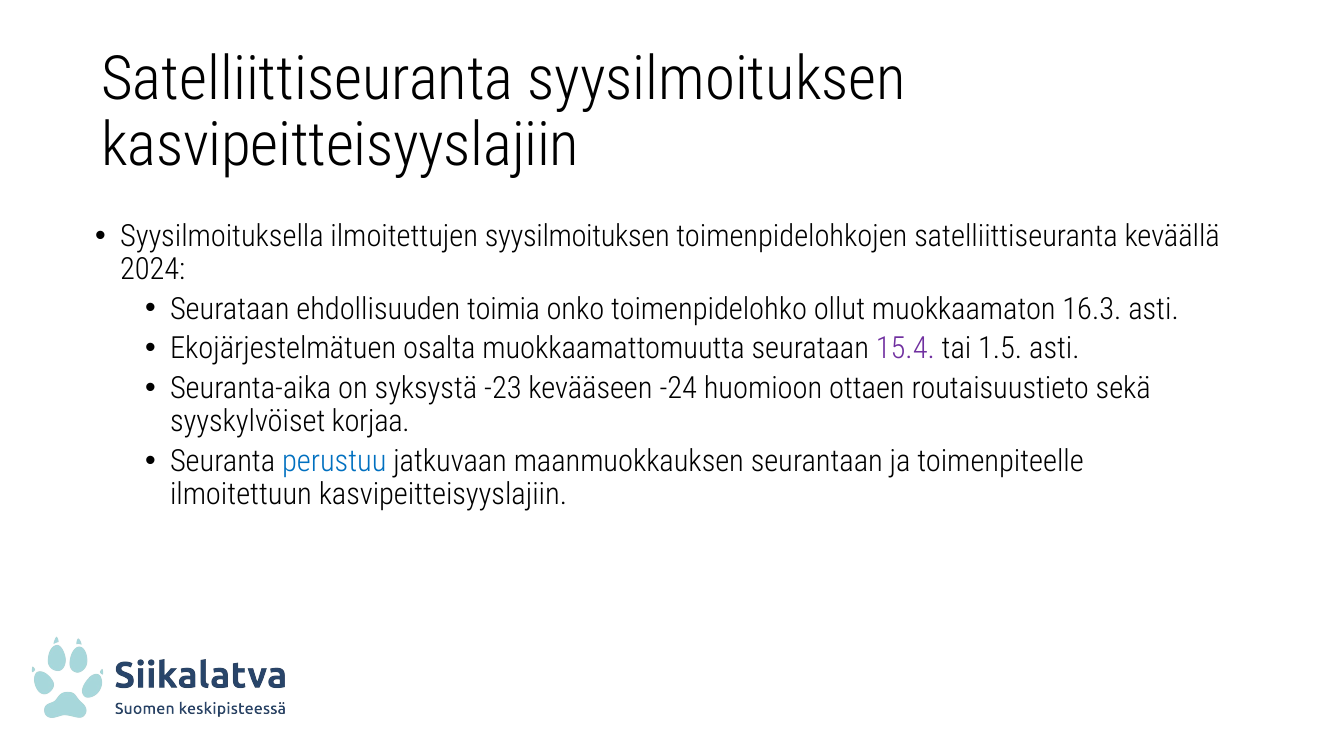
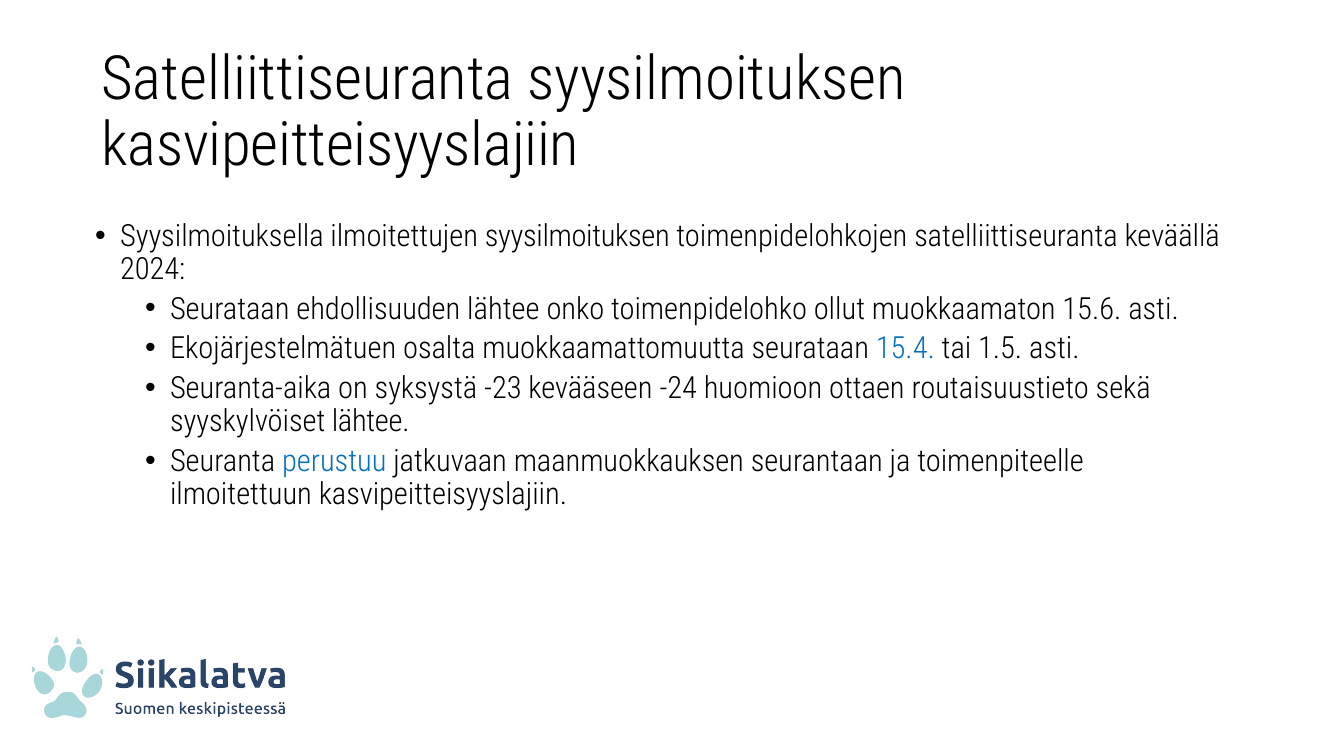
ehdollisuuden toimia: toimia -> lähtee (503, 309)
16.3: 16.3 -> 15.6 (1092, 309)
15.4 colour: purple -> blue (905, 349)
syyskylvöiset korjaa: korjaa -> lähtee (371, 422)
